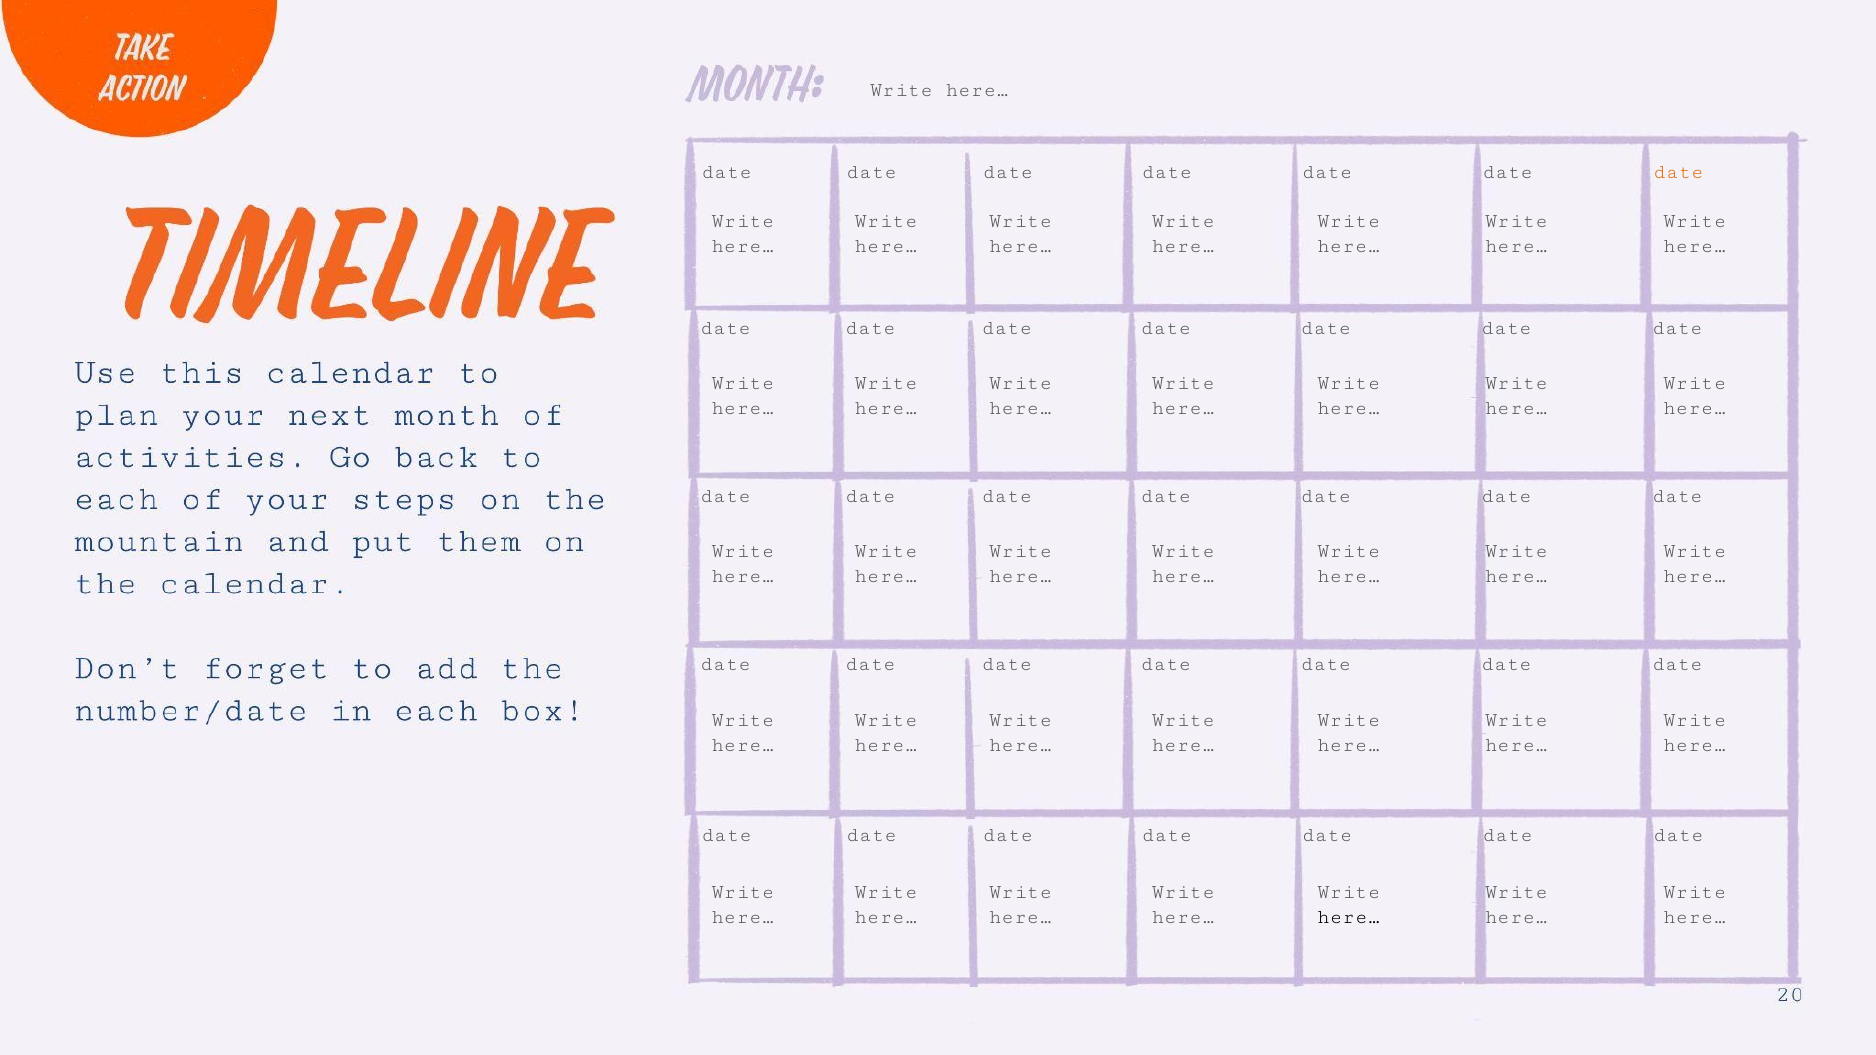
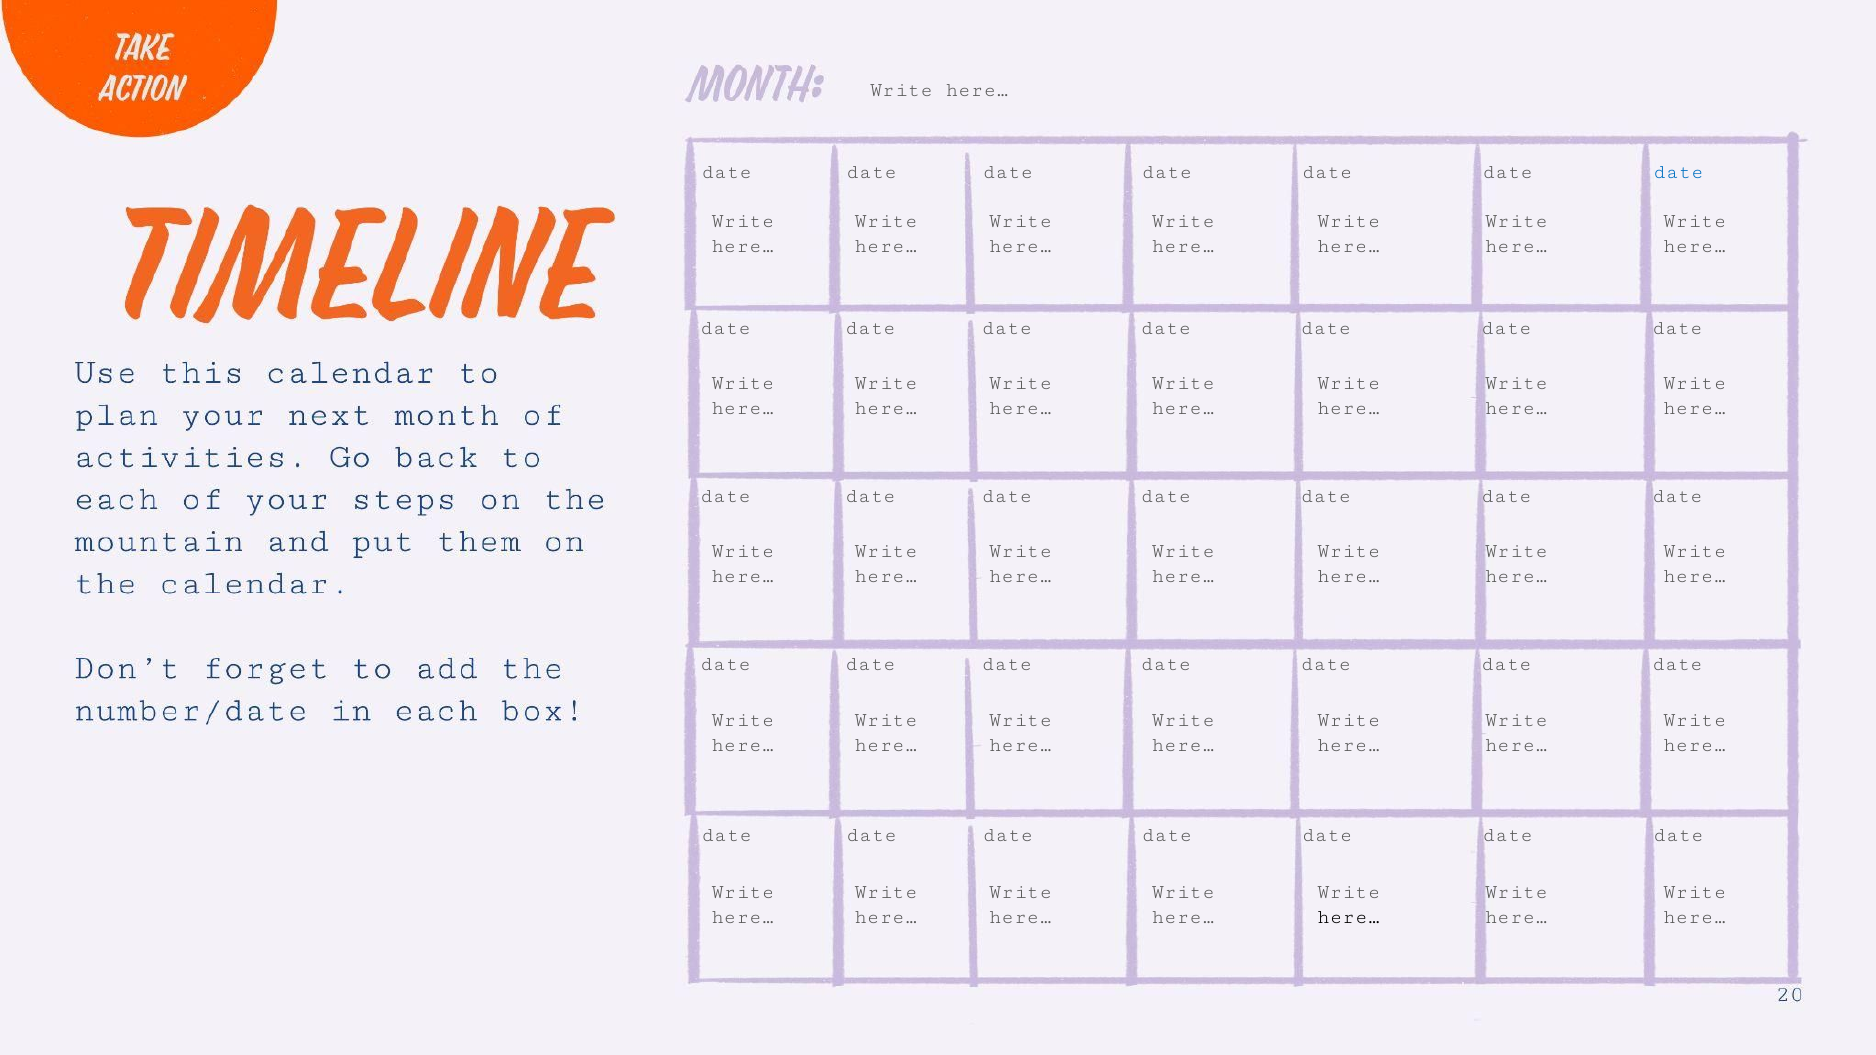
date colour: orange -> blue (1679, 172)
